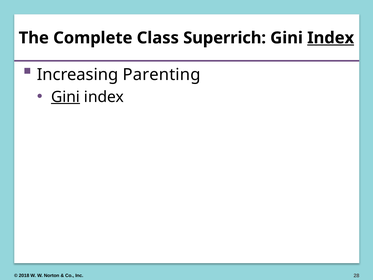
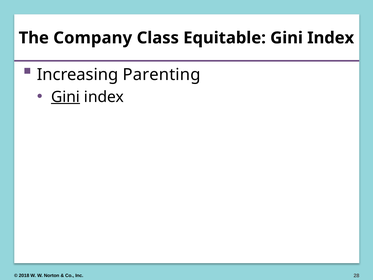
Complete: Complete -> Company (93, 38)
Superrich: Superrich -> Equitable (225, 38)
Index underline: present -> none (331, 38)
